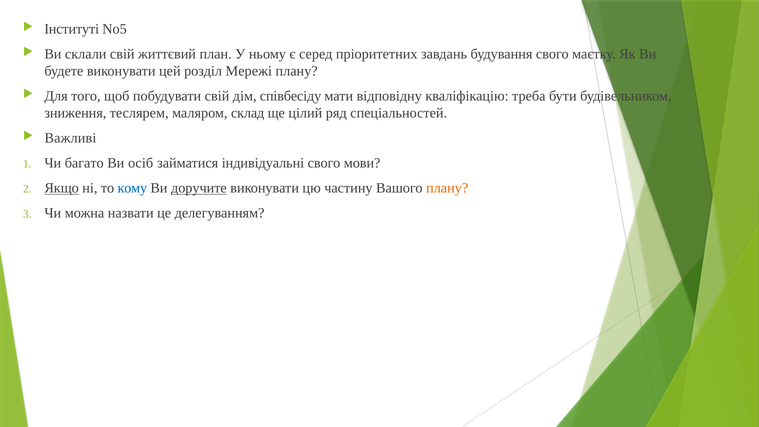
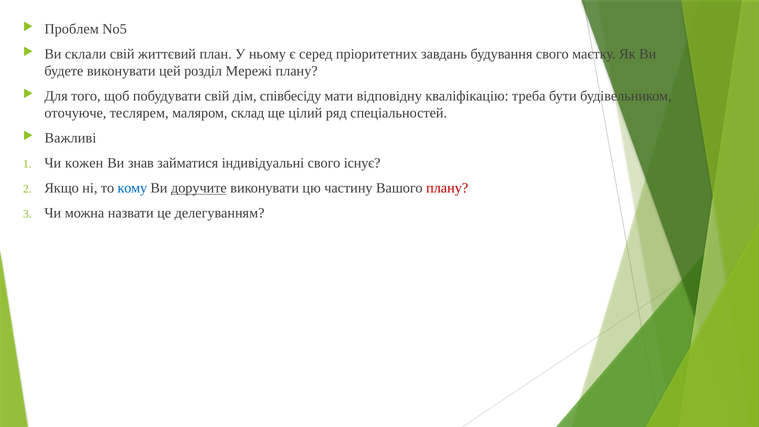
Інституті: Інституті -> Проблем (72, 29)
зниження: зниження -> оточуюче (75, 113)
багато: багато -> кожен (84, 163)
осіб: осіб -> знав (141, 163)
мови: мови -> існує (362, 163)
Якщо underline: present -> none (62, 188)
плану colour: orange -> red (447, 188)
